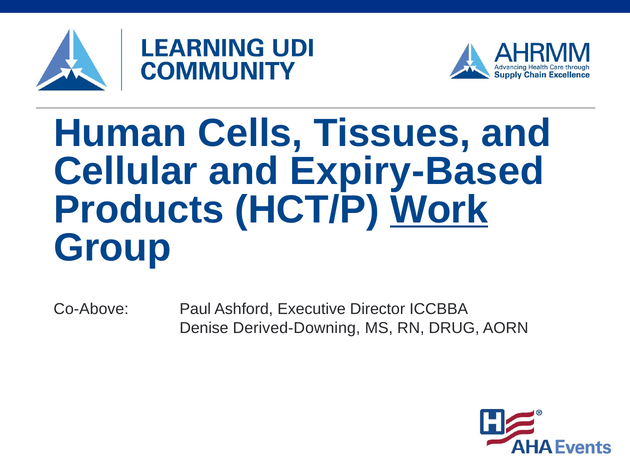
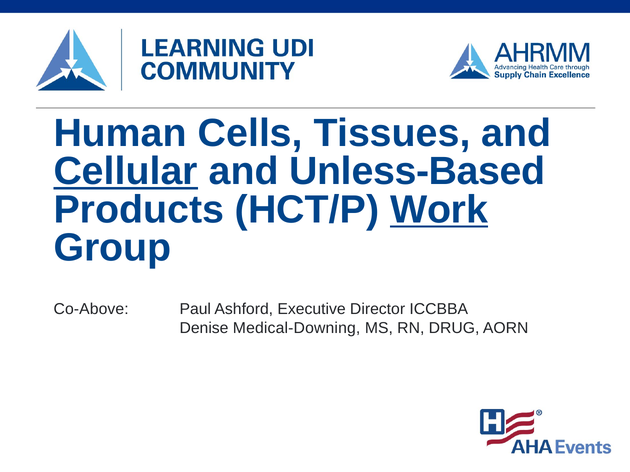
Cellular underline: none -> present (126, 171)
Expiry-Based: Expiry-Based -> Unless-Based (417, 171)
Derived-Downing: Derived-Downing -> Medical-Downing (297, 328)
